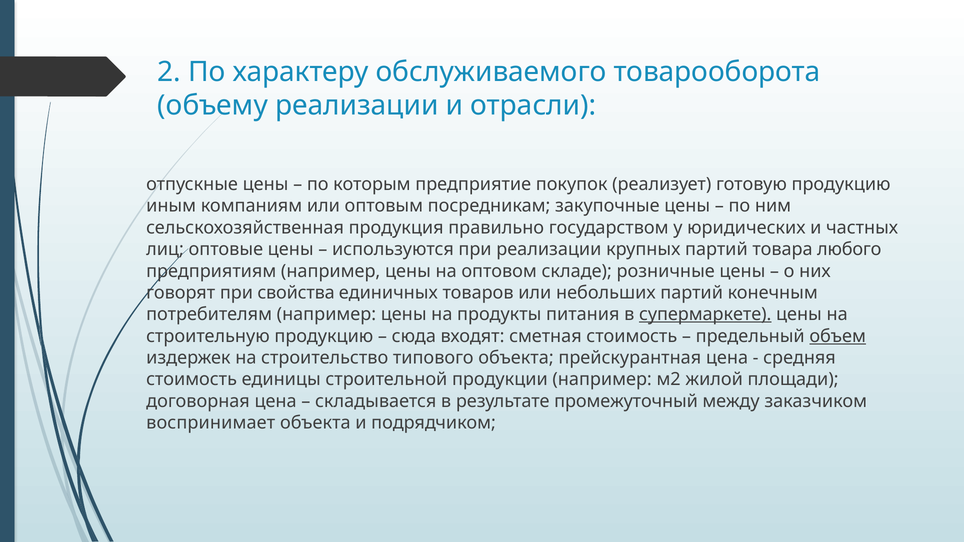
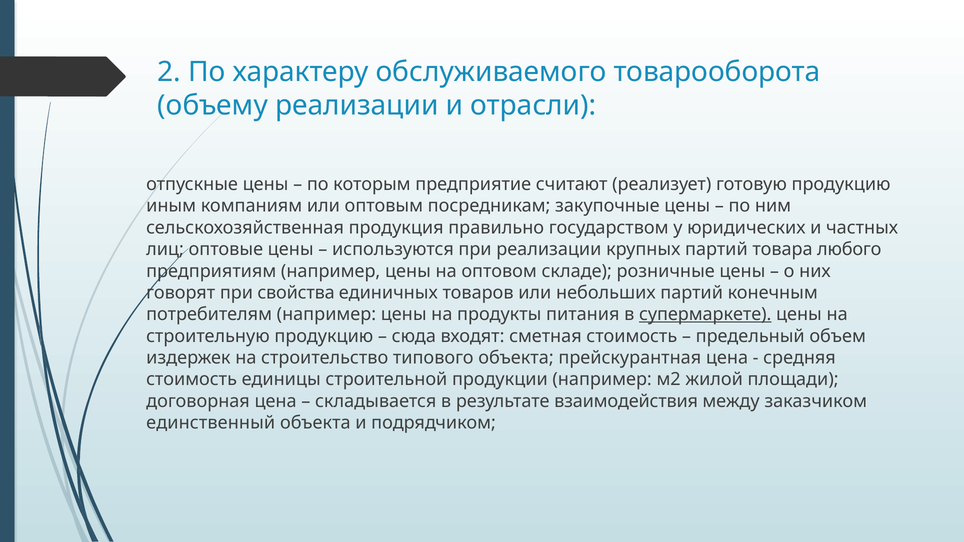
покупок: покупок -> считают (572, 184)
объем underline: present -> none (838, 336)
промежуточный: промежуточный -> взаимодействия (626, 401)
воспринимает: воспринимает -> единственный (211, 423)
